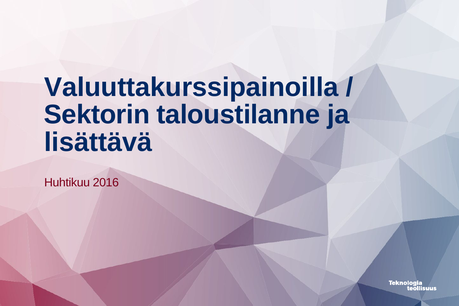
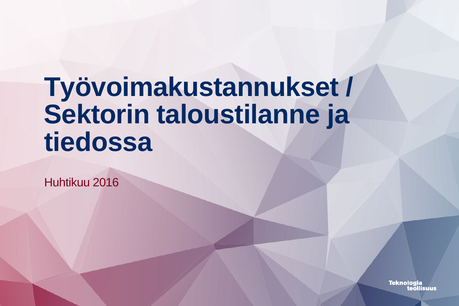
Valuuttakurssipainoilla: Valuuttakurssipainoilla -> Työvoimakustannukset (192, 87)
lisättävä: lisättävä -> tiedossa (98, 142)
